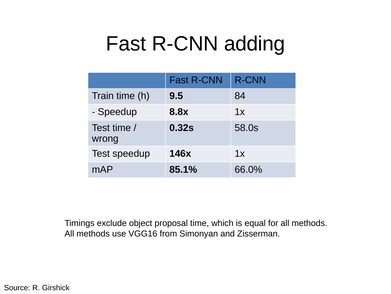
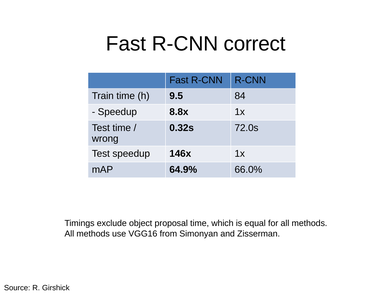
adding: adding -> correct (255, 44)
58.0s: 58.0s -> 72.0s (247, 127)
85.1%: 85.1% -> 64.9% (183, 169)
